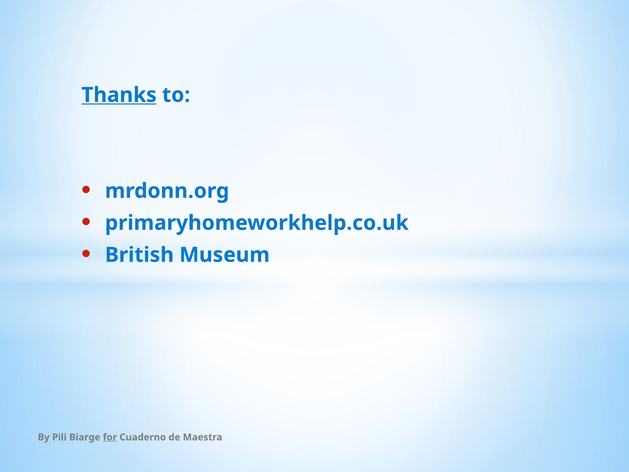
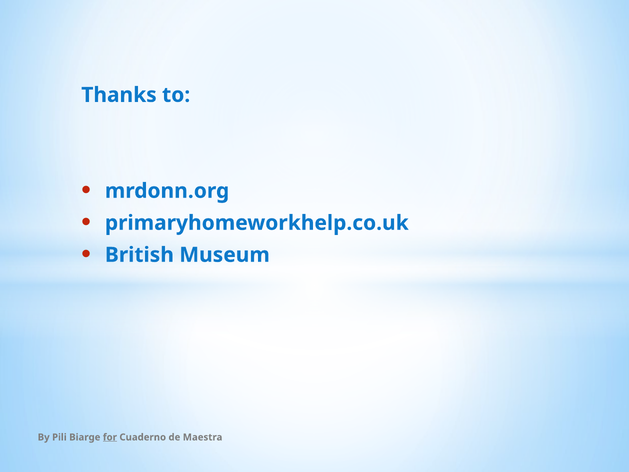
Thanks underline: present -> none (119, 95)
